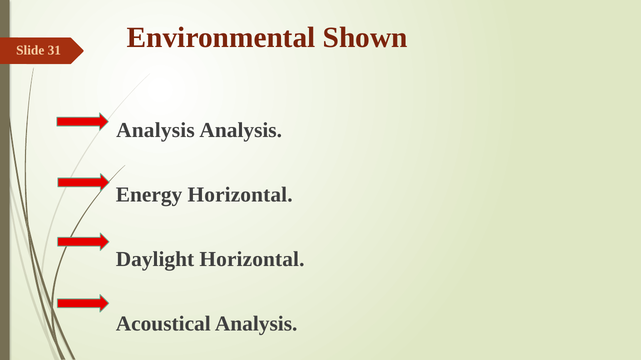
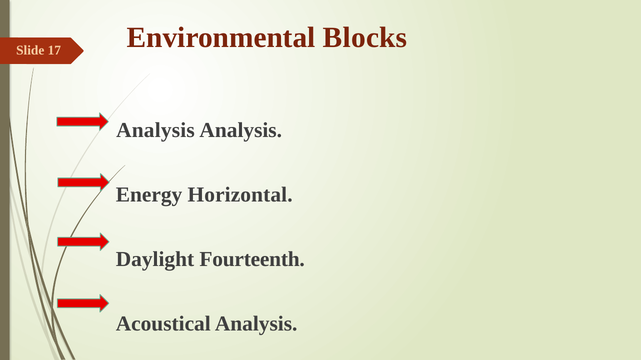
Shown: Shown -> Blocks (365, 38)
31: 31 -> 17 (54, 51)
Daylight Horizontal: Horizontal -> Fourteenth (252, 260)
